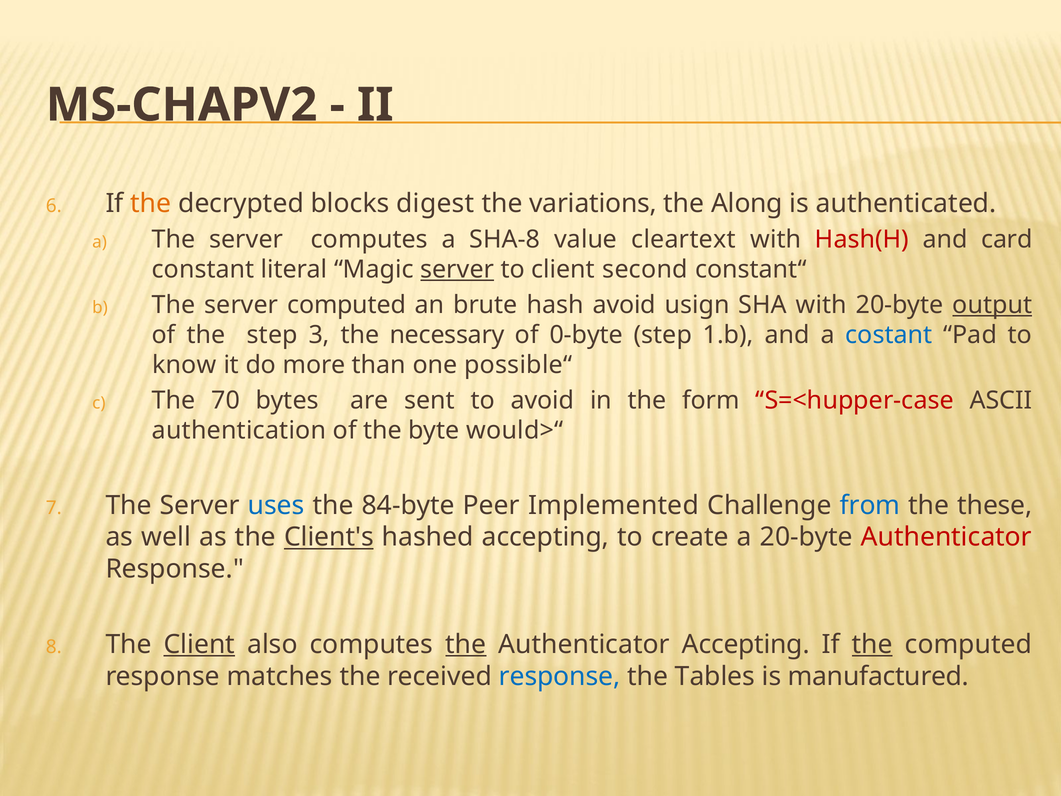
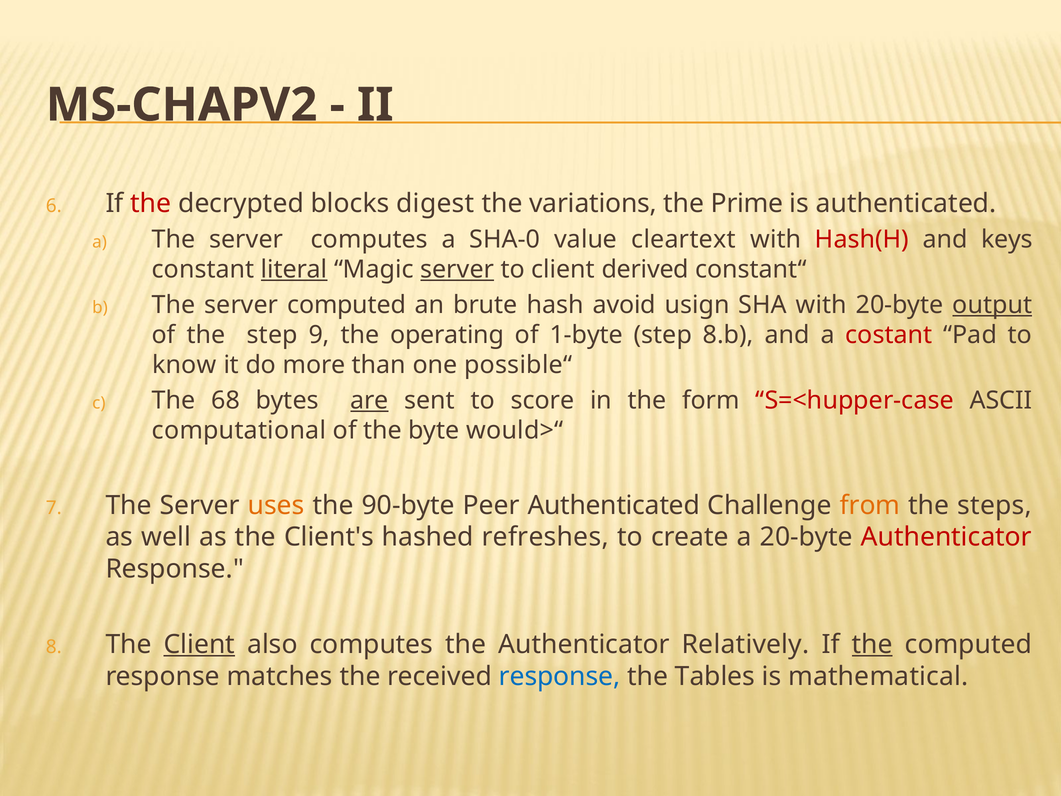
the colour: orange -> red (151, 203)
Along: Along -> Prime (747, 203)
SHA-8: SHA-8 -> SHA-0 (505, 239)
card: card -> keys (1007, 239)
literal underline: none -> present (294, 270)
second: second -> derived (645, 270)
3: 3 -> 9 (319, 335)
necessary: necessary -> operating (447, 335)
0-byte: 0-byte -> 1-byte (586, 335)
1.b: 1.b -> 8.b (728, 335)
costant colour: blue -> red (889, 335)
70: 70 -> 68 (226, 400)
are underline: none -> present (369, 400)
to avoid: avoid -> score (542, 400)
authentication: authentication -> computational (239, 431)
uses colour: blue -> orange (276, 505)
84-byte: 84-byte -> 90-byte (408, 505)
Peer Implemented: Implemented -> Authenticated (614, 505)
from colour: blue -> orange (870, 505)
these: these -> steps (995, 505)
Client's underline: present -> none (329, 537)
hashed accepting: accepting -> refreshes (545, 537)
the underline: present -> none (466, 644)
Authenticator Accepting: Accepting -> Relatively (746, 644)
manufactured: manufactured -> mathematical (878, 676)
